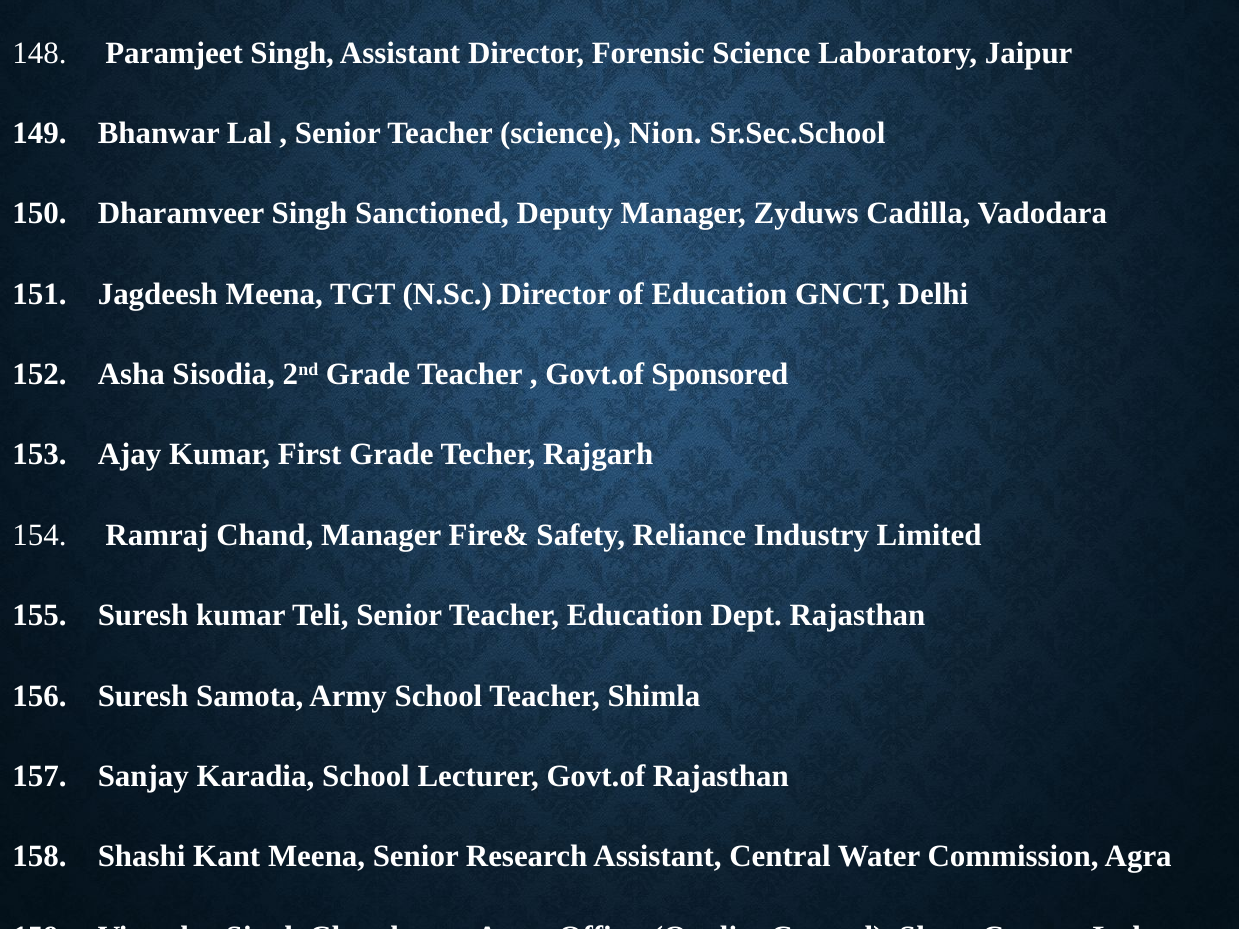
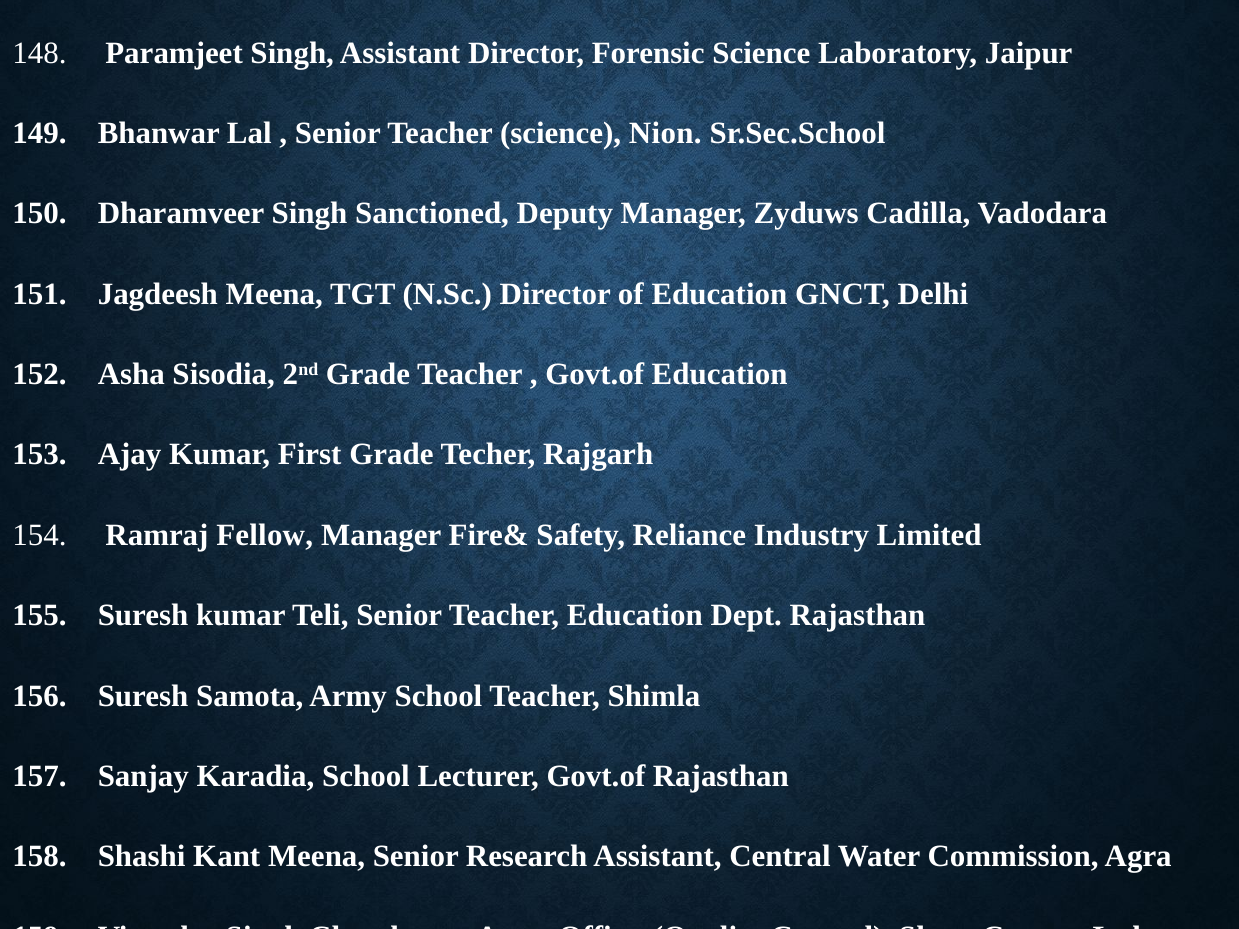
Govt.of Sponsored: Sponsored -> Education (720, 375)
Chand: Chand -> Fellow (265, 535)
